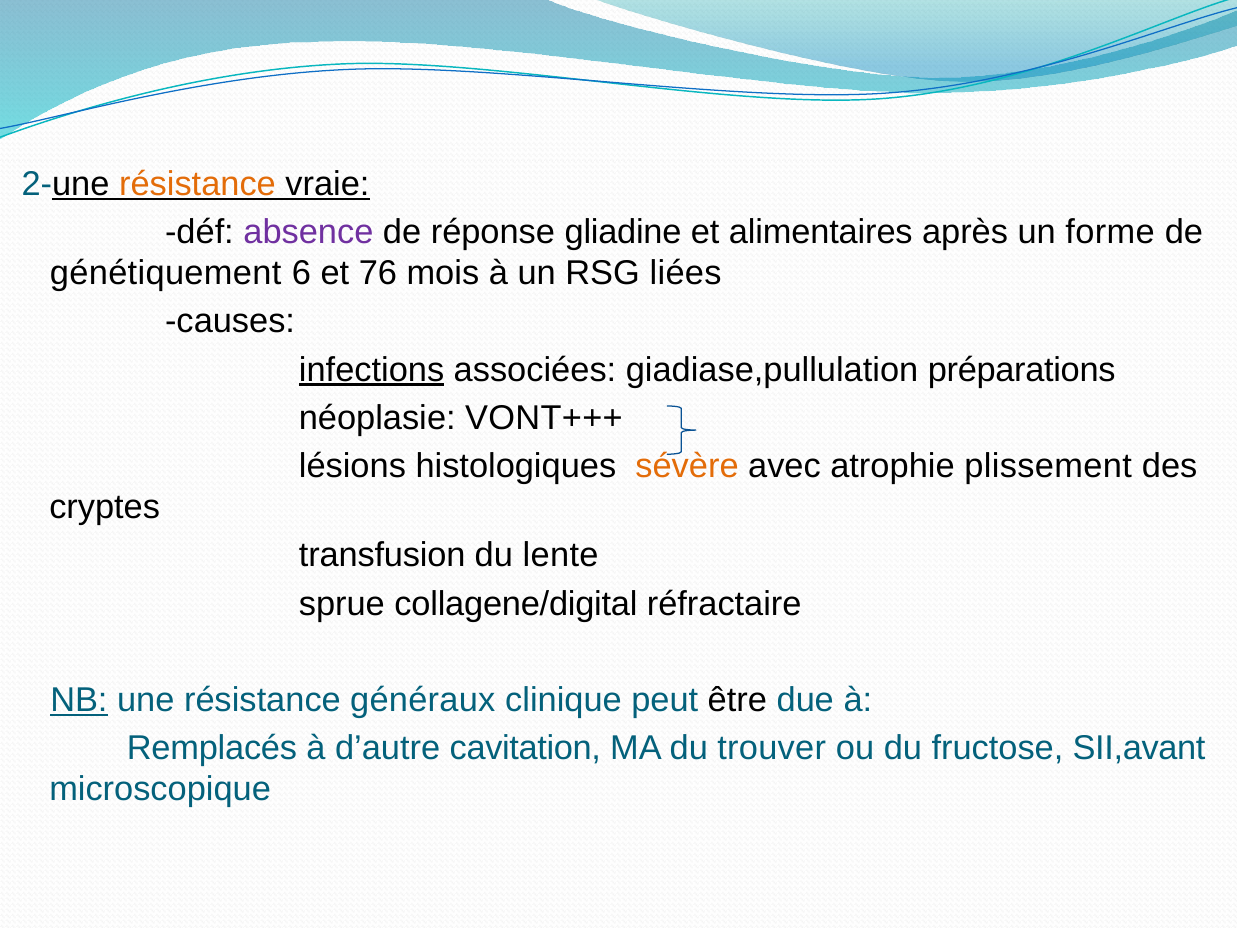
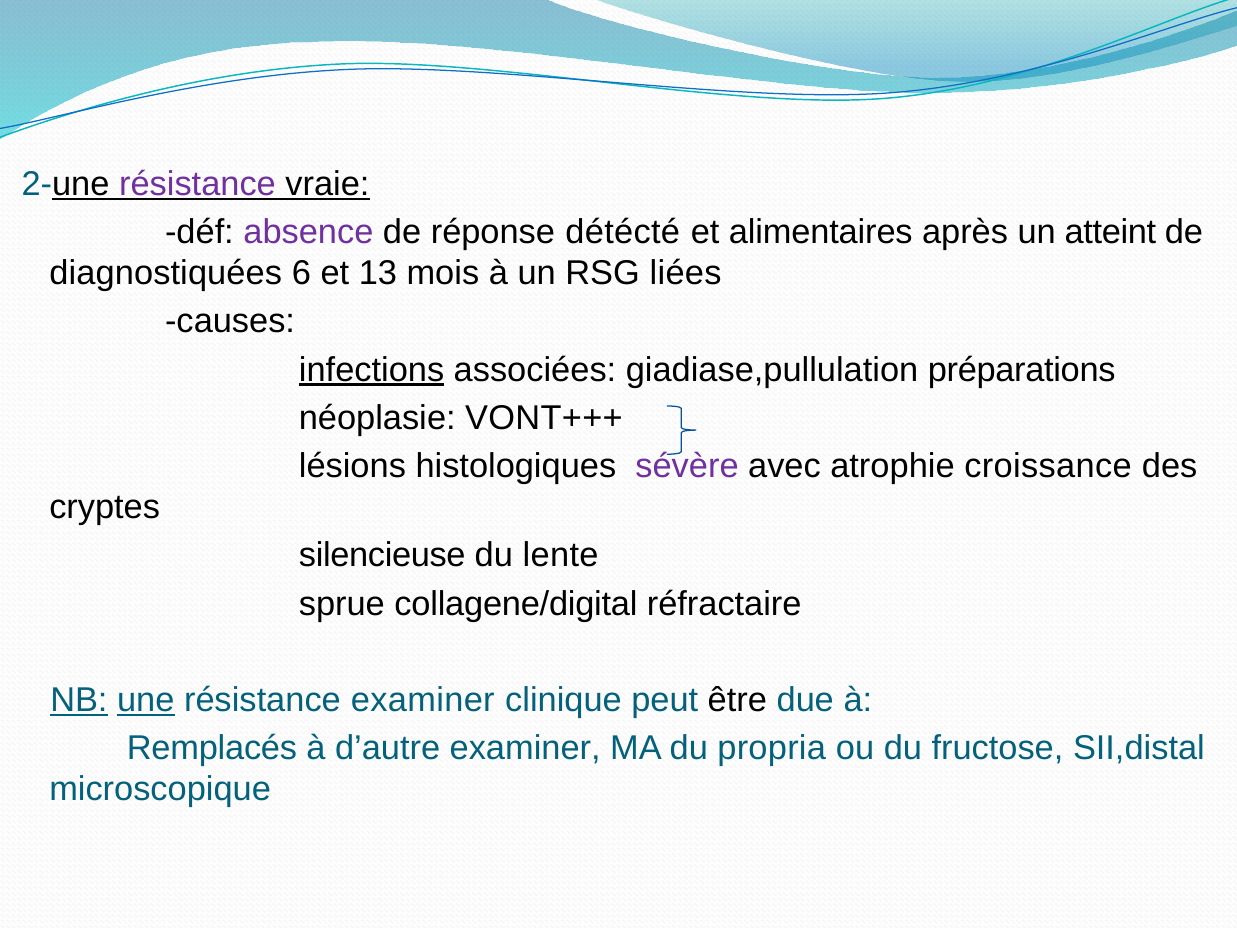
résistance colour: orange -> purple (197, 184)
gliadine: gliadine -> détécté (623, 232)
forme: forme -> atteint (1110, 232)
génétiquement: génétiquement -> diagnostiquées (166, 273)
76: 76 -> 13 (378, 273)
sévère colour: orange -> purple (687, 466)
plissement: plissement -> croissance (1048, 466)
transfusion: transfusion -> silencieuse (382, 555)
une underline: none -> present (146, 700)
résistance généraux: généraux -> examiner (423, 700)
d’autre cavitation: cavitation -> examiner (525, 748)
trouver: trouver -> propria (772, 748)
SII,avant: SII,avant -> SII,distal (1139, 748)
